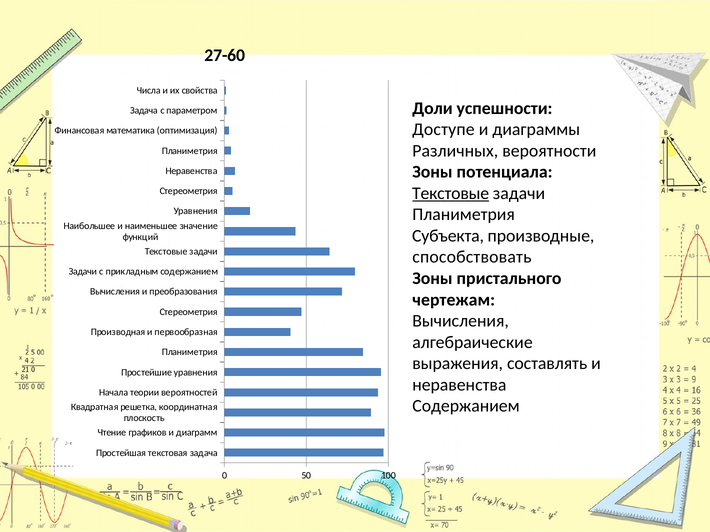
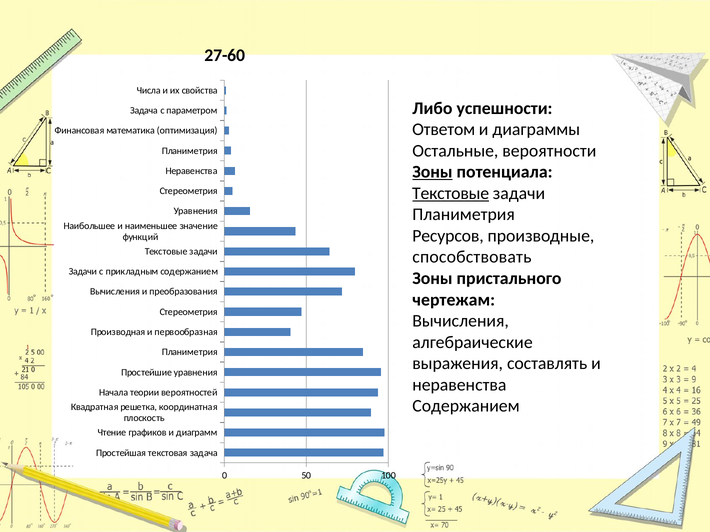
Доли: Доли -> Либо (432, 108)
Доступе: Доступе -> Ответом (444, 130)
Различных: Различных -> Остальные (455, 151)
Зоны underline: none -> present (432, 172)
Субъекта: Субъекта -> Ресурсов (448, 236)
